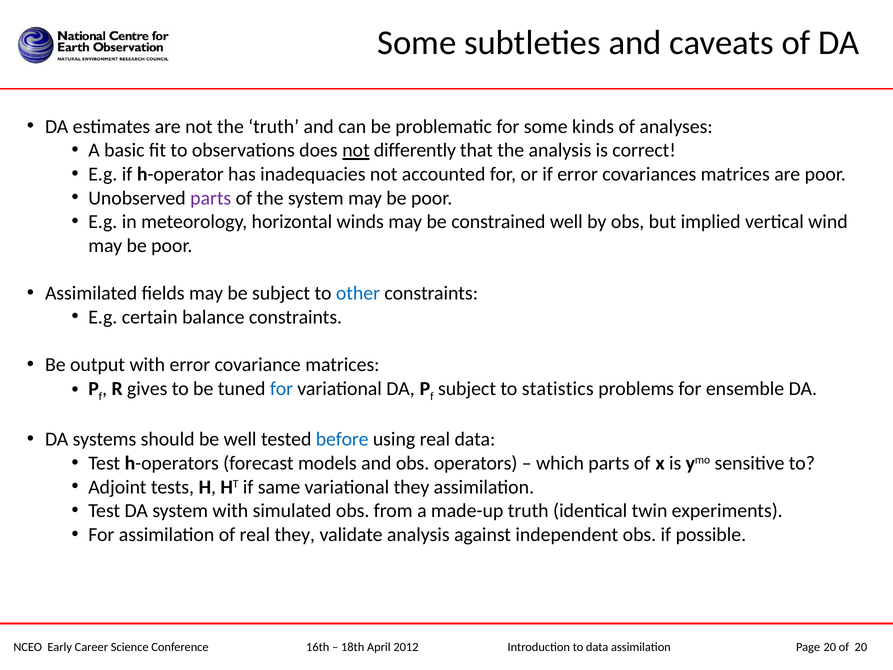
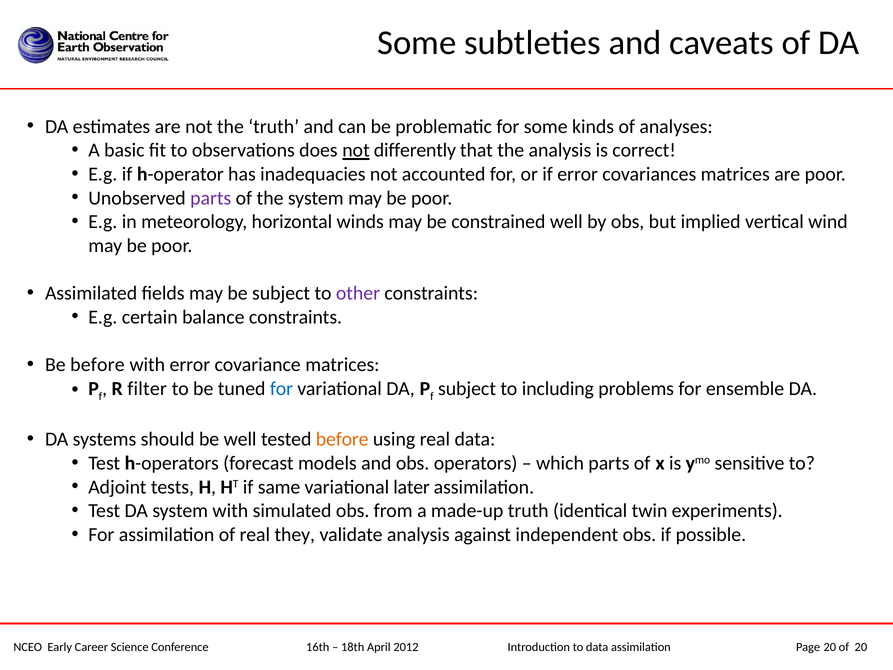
other colour: blue -> purple (358, 293)
Be output: output -> before (97, 365)
gives: gives -> filter (147, 388)
statistics: statistics -> including (558, 388)
before colour: blue -> orange (342, 439)
variational they: they -> later (412, 487)
